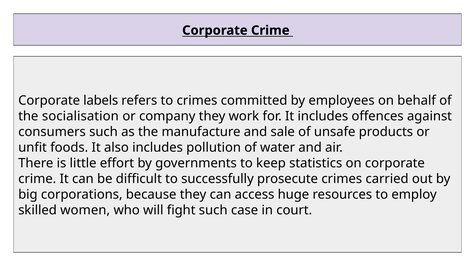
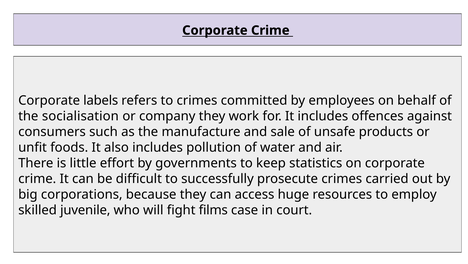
women: women -> juvenile (85, 209)
fight such: such -> films (213, 209)
